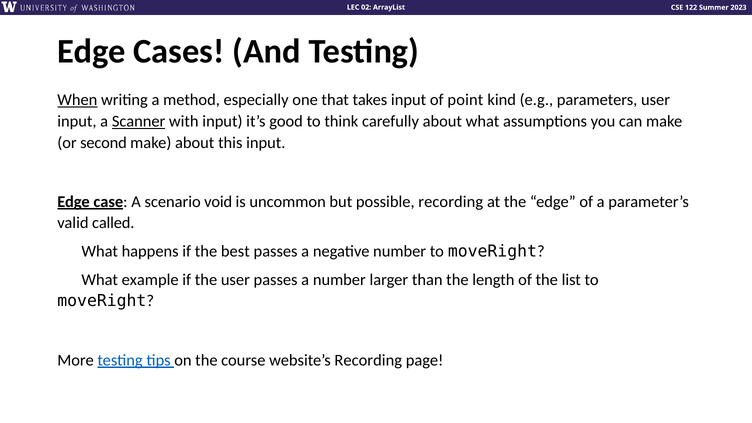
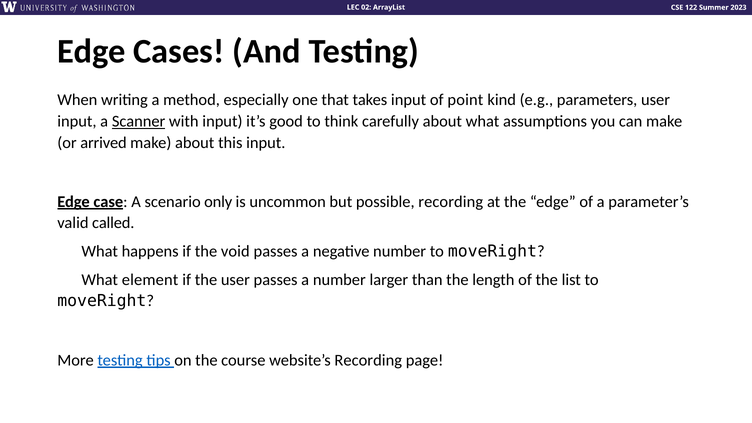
When underline: present -> none (77, 100)
second: second -> arrived (104, 143)
void: void -> only (218, 202)
best: best -> void (235, 251)
example: example -> element (150, 280)
